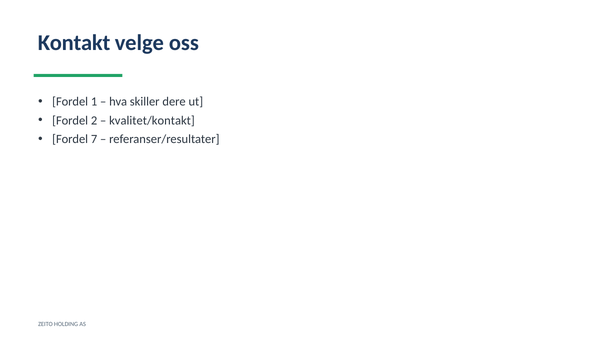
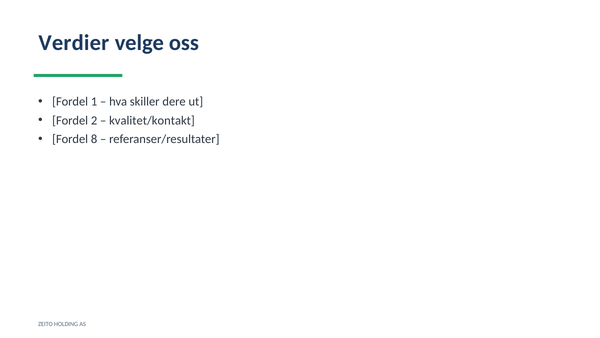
Kontakt: Kontakt -> Verdier (74, 43)
7: 7 -> 8 (94, 139)
